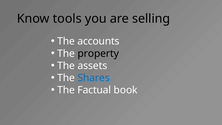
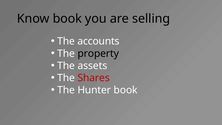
Know tools: tools -> book (67, 19)
Shares colour: blue -> red (94, 78)
Factual: Factual -> Hunter (94, 90)
